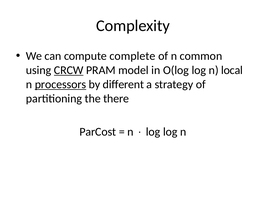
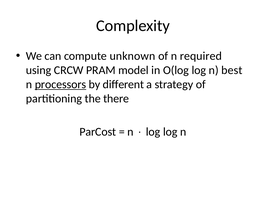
complete: complete -> unknown (132, 56)
common: common -> required (201, 56)
CRCW underline: present -> none (69, 70)
local: local -> best (232, 70)
